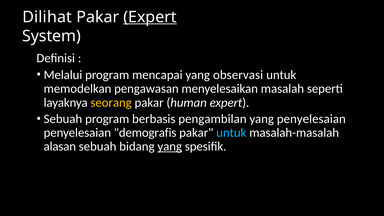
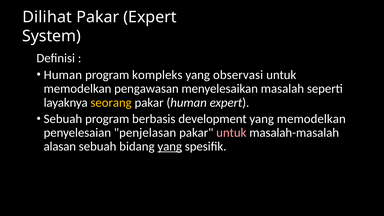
Expert underline: present -> none (150, 17)
Melalui: Melalui -> Human (63, 75)
mencapai: mencapai -> kompleks (157, 75)
pengambilan: pengambilan -> development (213, 119)
yang penyelesaian: penyelesaian -> memodelkan (311, 119)
demografis: demografis -> penjelasan (145, 133)
untuk colour: light blue -> pink (231, 133)
